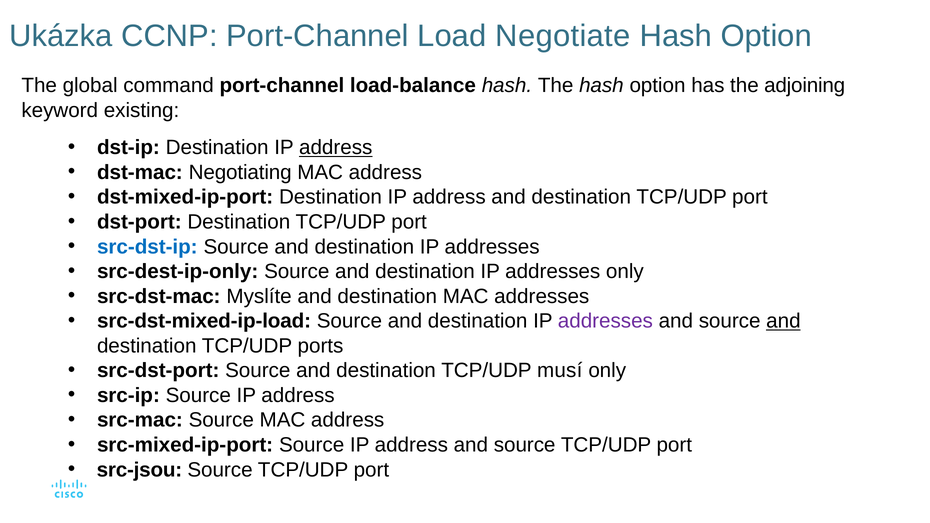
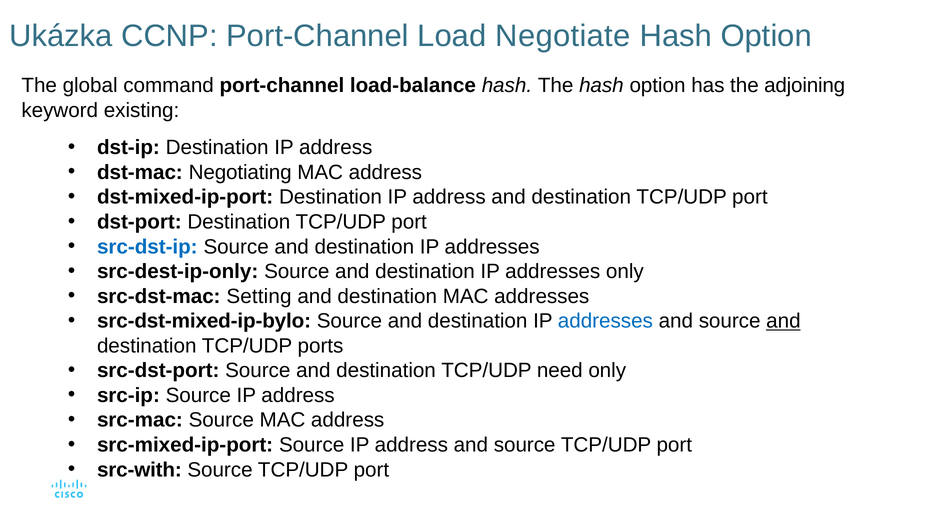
address underline: present -> none (336, 148)
Myslíte: Myslíte -> Setting (259, 296)
src-dst-mixed-ip-load: src-dst-mixed-ip-load -> src-dst-mixed-ip-bylo (204, 321)
addresses colour: purple -> blue (605, 321)
musí: musí -> need (560, 371)
src-jsou: src-jsou -> src-with (139, 470)
